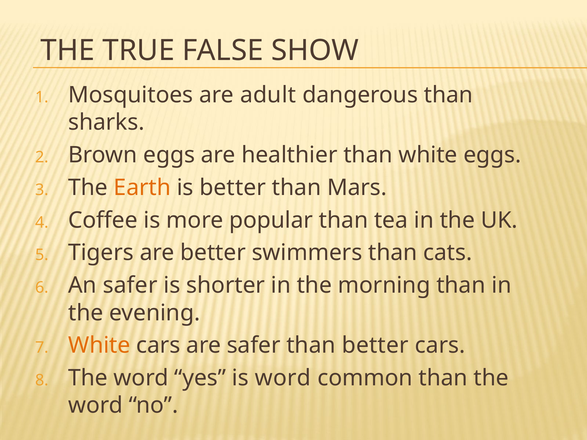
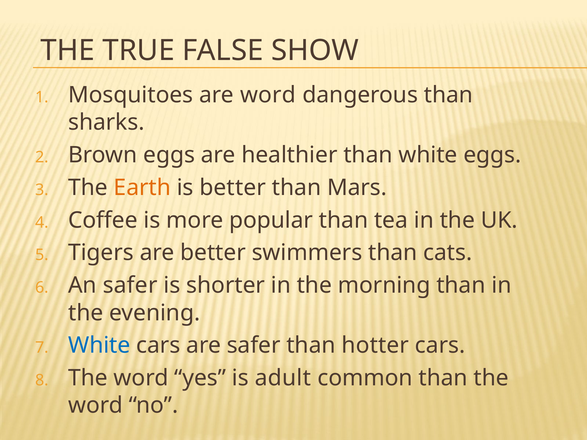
are adult: adult -> word (268, 95)
White colour: orange -> blue (99, 346)
than better: better -> hotter (375, 346)
is word: word -> adult (283, 378)
